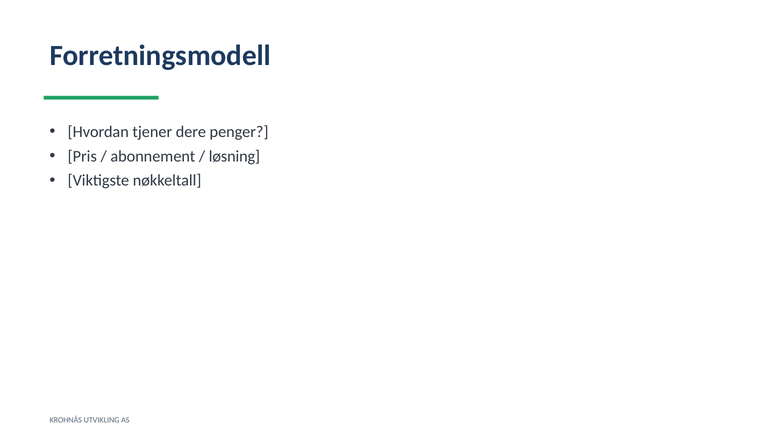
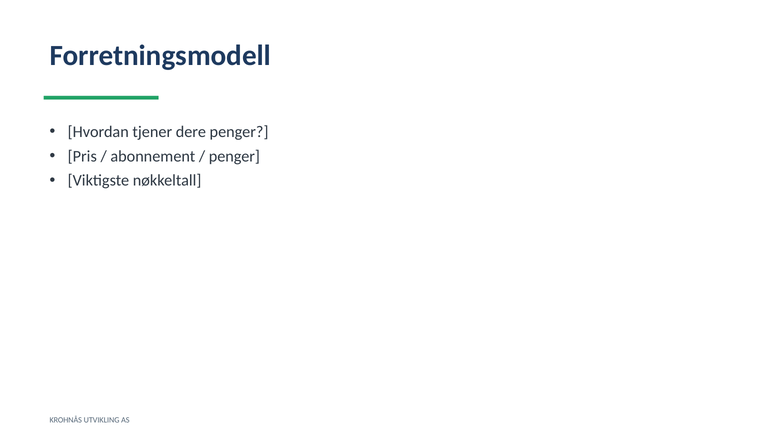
løsning: løsning -> penger (234, 156)
